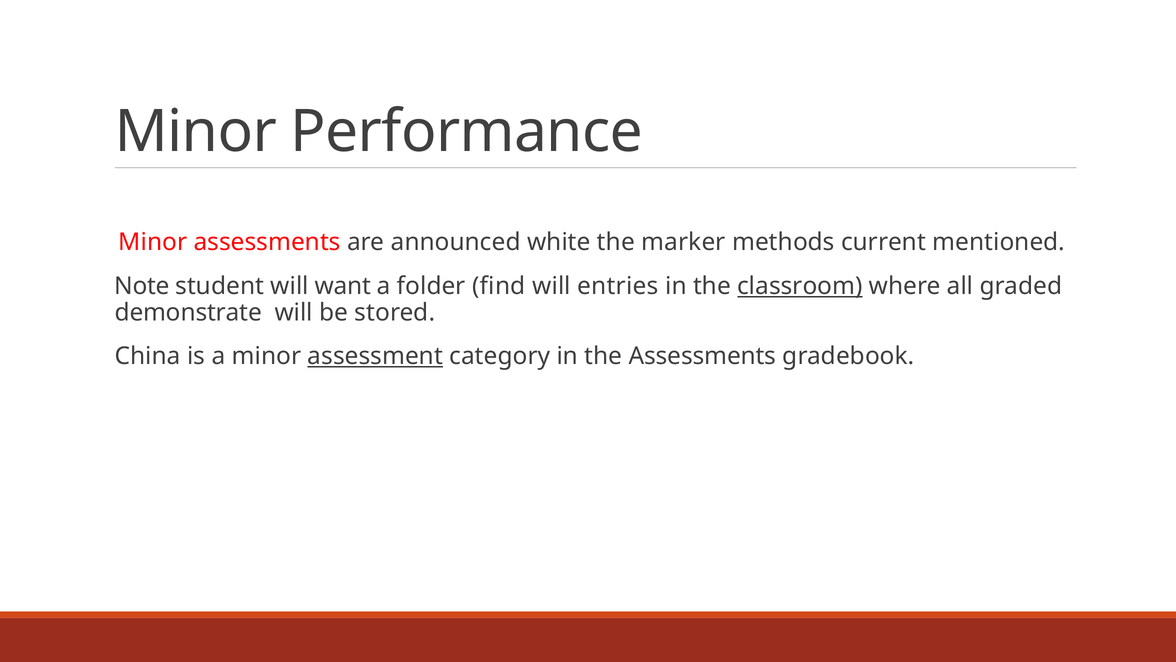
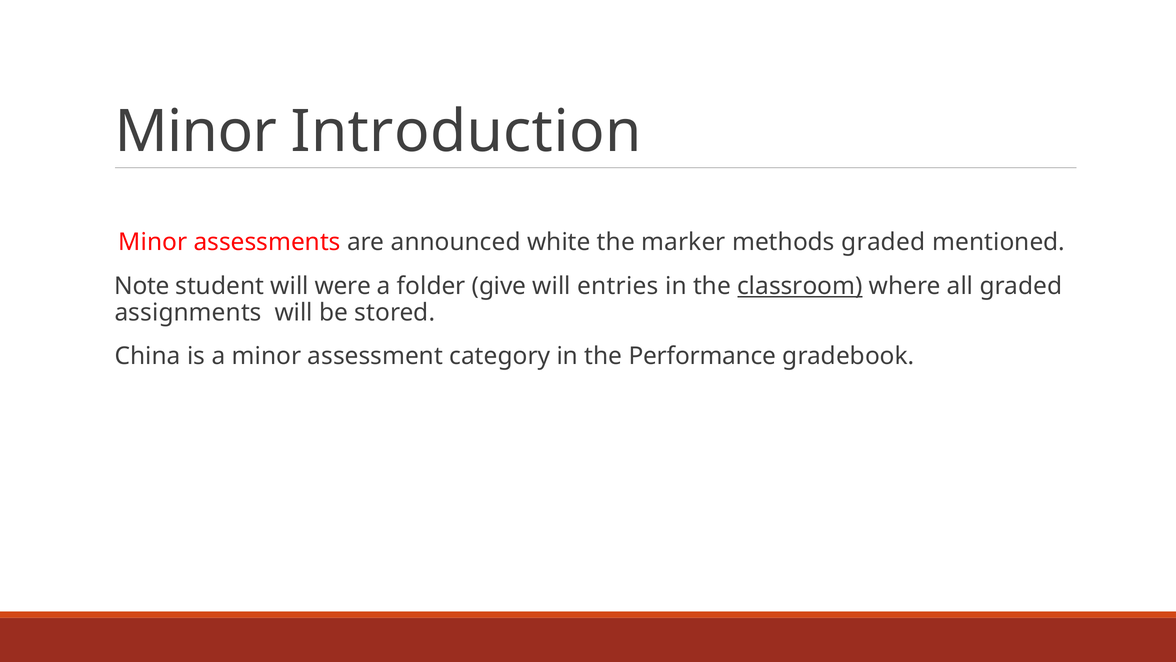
Performance: Performance -> Introduction (466, 132)
methods current: current -> graded (883, 242)
want: want -> were (343, 286)
find: find -> give (499, 286)
demonstrate: demonstrate -> assignments (188, 312)
assessment underline: present -> none (375, 356)
the Assessments: Assessments -> Performance (702, 356)
